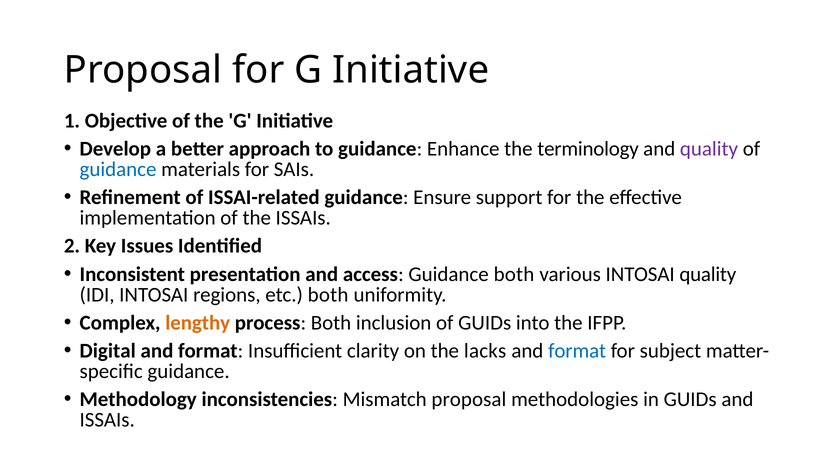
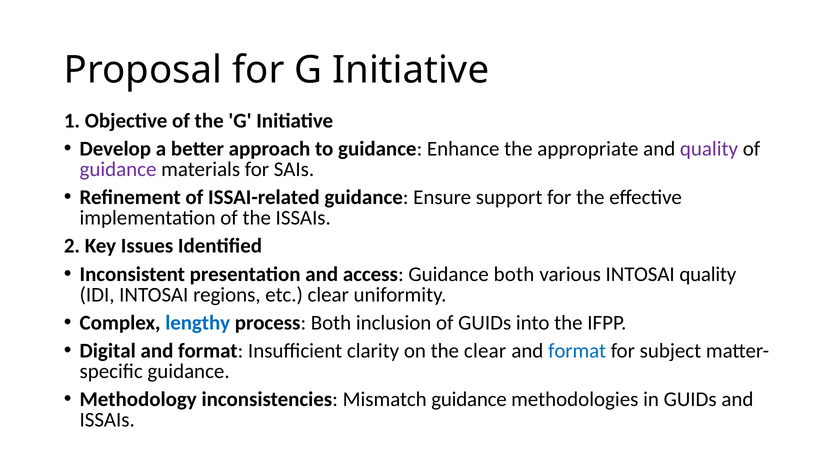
terminology: terminology -> appropriate (588, 149)
guidance colour: blue -> purple (118, 169)
etc both: both -> clear (328, 295)
lengthy colour: orange -> blue (198, 323)
the lacks: lacks -> clear (485, 351)
Mismatch proposal: proposal -> guidance (469, 400)
